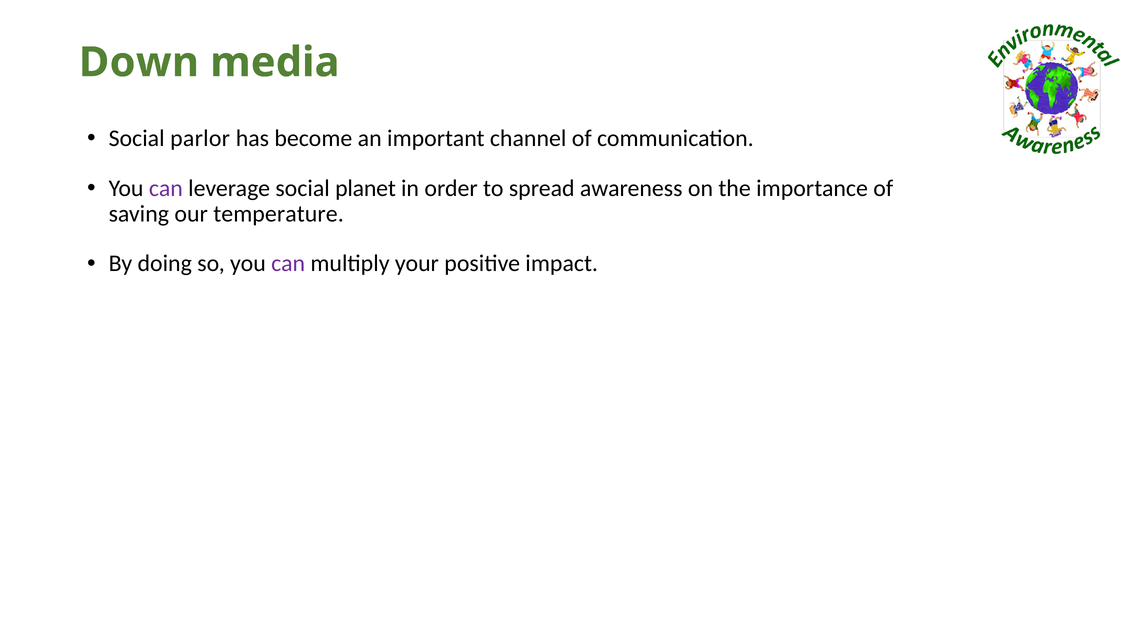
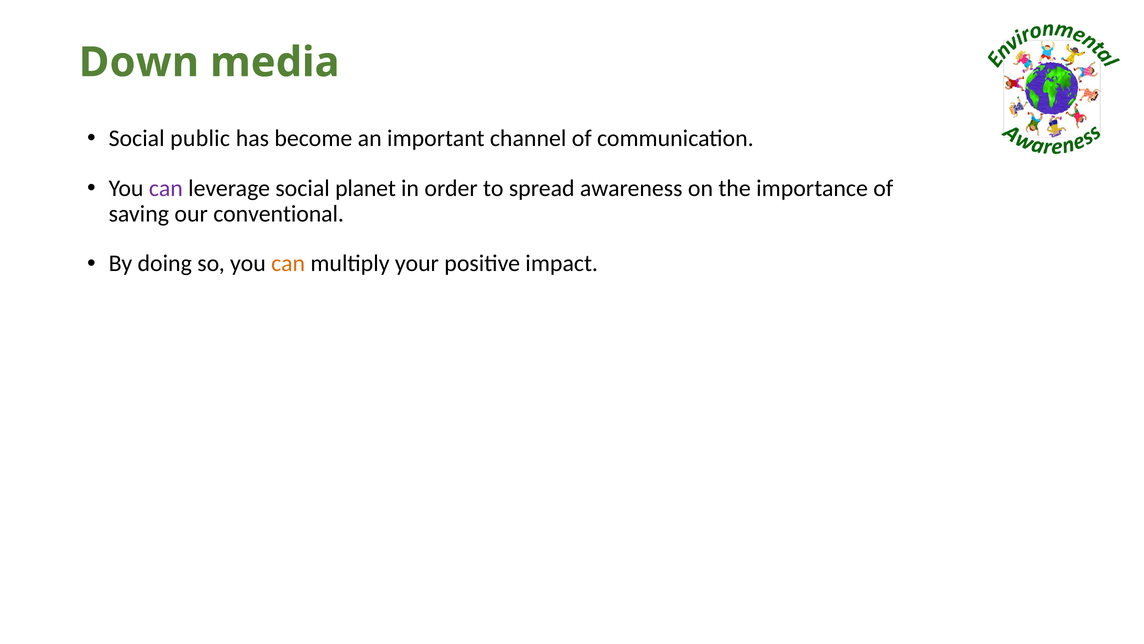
parlor: parlor -> public (200, 138)
temperature: temperature -> conventional (279, 214)
can colour: purple -> orange (288, 263)
